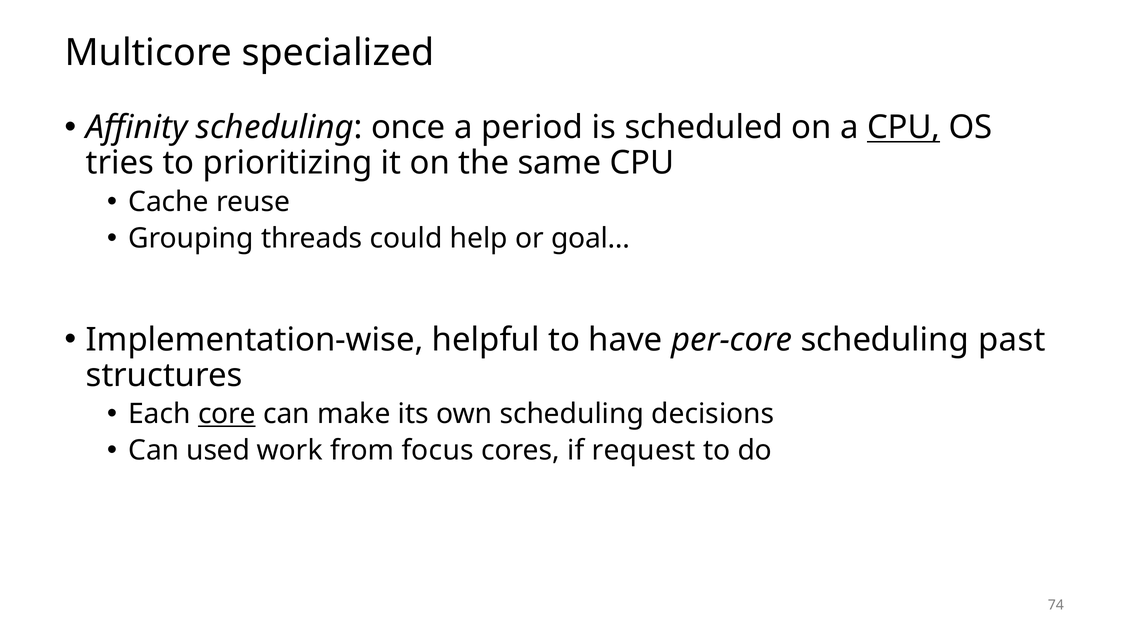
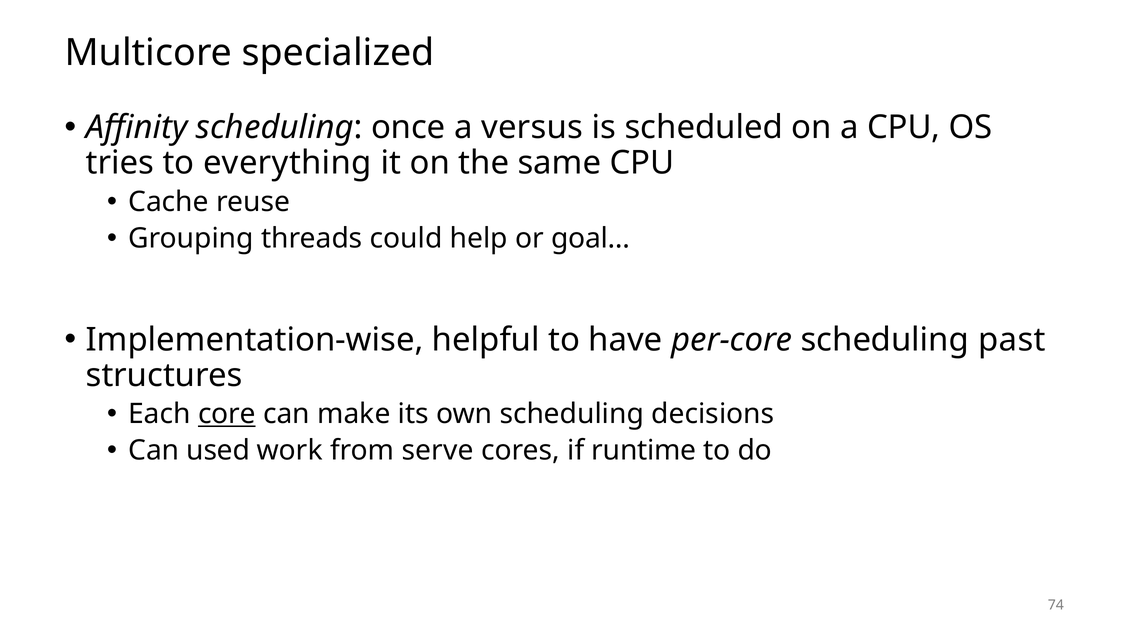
period: period -> versus (532, 128)
CPU underline: present -> none (904, 128)
prioritizing: prioritizing -> everything (287, 163)
focus: focus -> serve (438, 450)
request: request -> runtime (644, 450)
